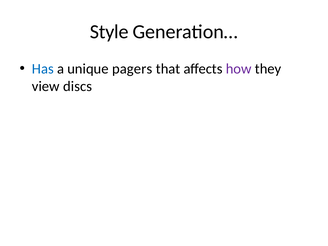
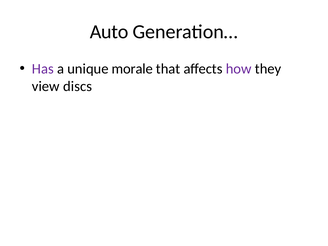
Style: Style -> Auto (109, 32)
Has colour: blue -> purple (43, 69)
pagers: pagers -> morale (132, 69)
